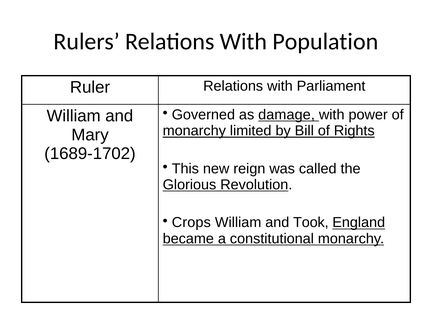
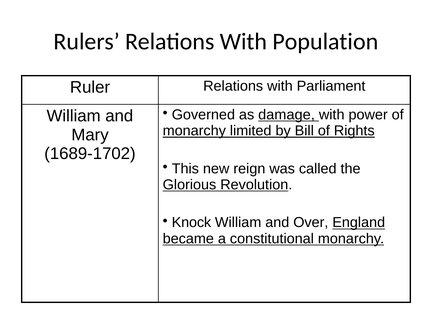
Crops: Crops -> Knock (191, 223)
Took: Took -> Over (311, 223)
